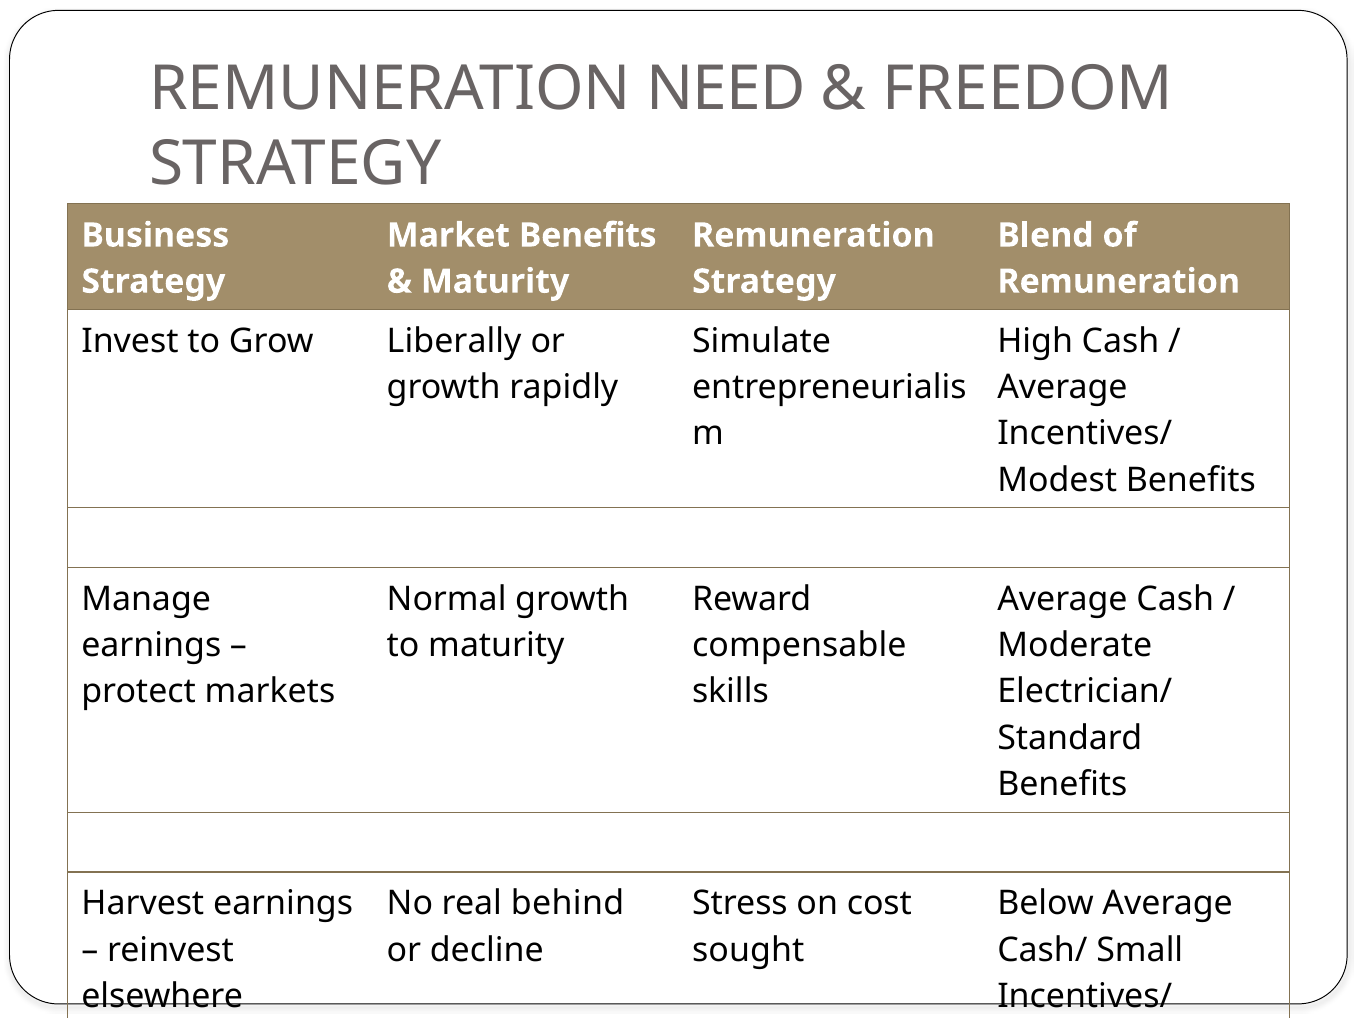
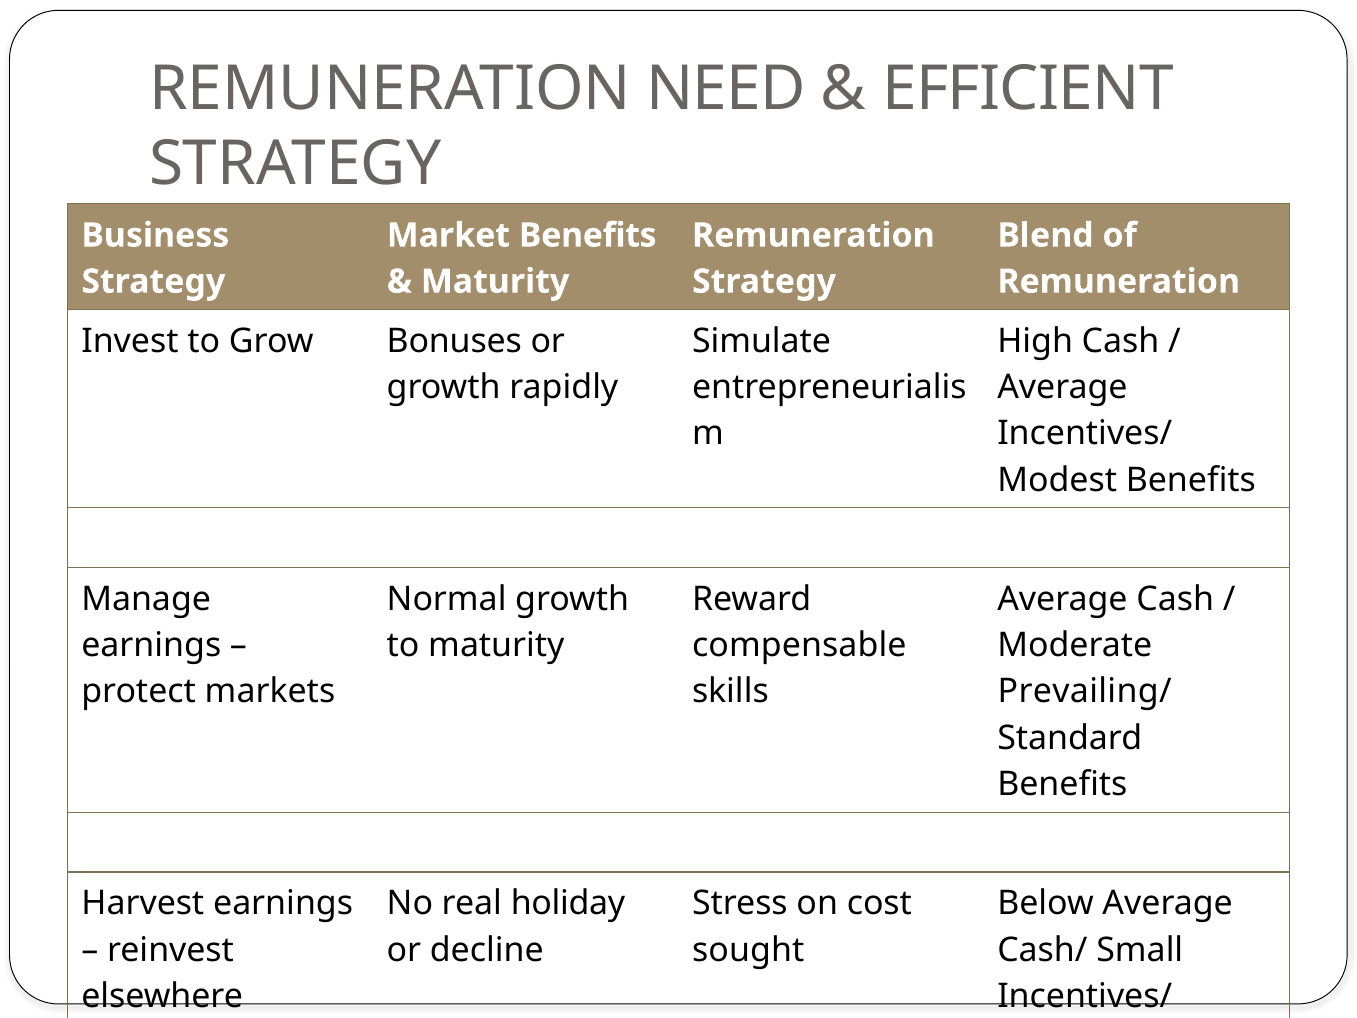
FREEDOM: FREEDOM -> EFFICIENT (1028, 89)
Liberally: Liberally -> Bonuses (454, 341)
Electrician/: Electrician/ -> Prevailing/ (1085, 692)
behind: behind -> holiday (568, 903)
